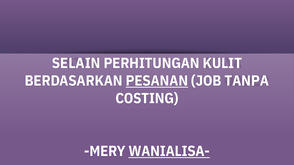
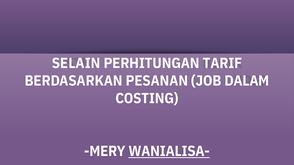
KULIT: KULIT -> TARIF (222, 63)
PESANAN underline: present -> none (157, 81)
TANPA: TANPA -> DALAM (247, 81)
